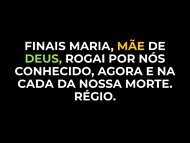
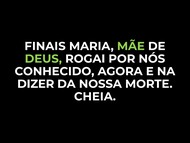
MÃE colour: yellow -> light green (131, 46)
CADA: CADA -> DIZER (36, 84)
RÉGIO: RÉGIO -> CHEIA (95, 96)
